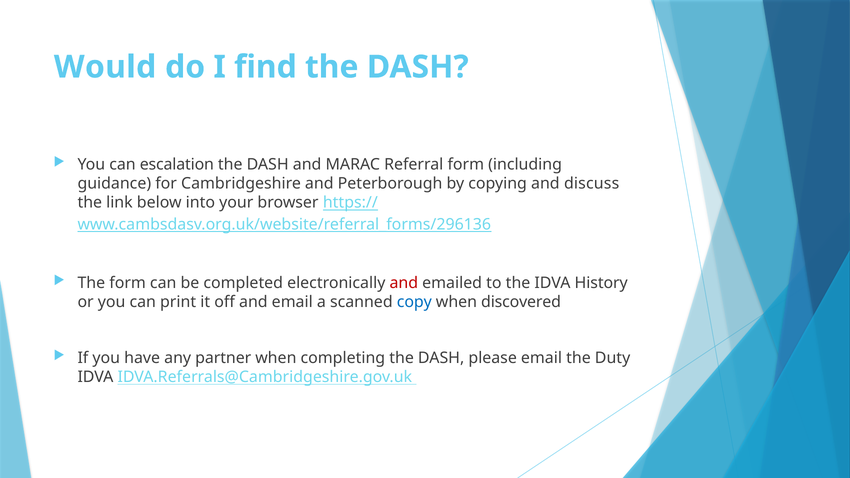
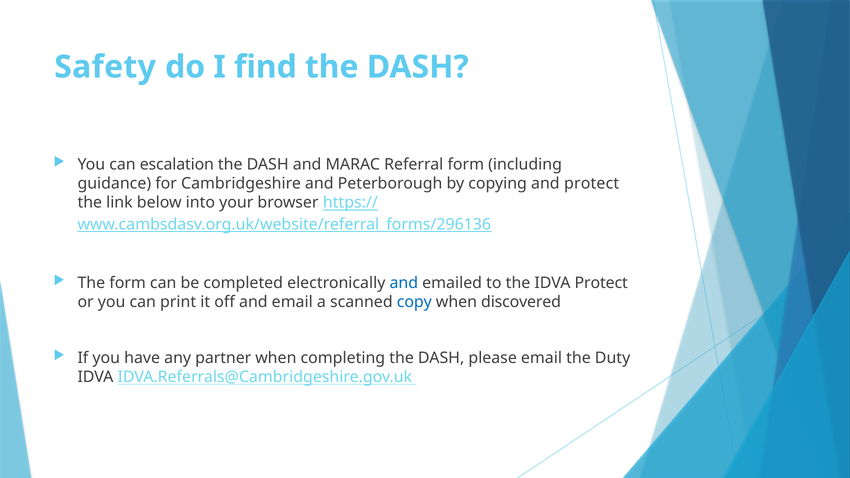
Would: Would -> Safety (105, 67)
and discuss: discuss -> protect (592, 184)
and colour: red -> blue (404, 283)
IDVA History: History -> Protect (601, 283)
